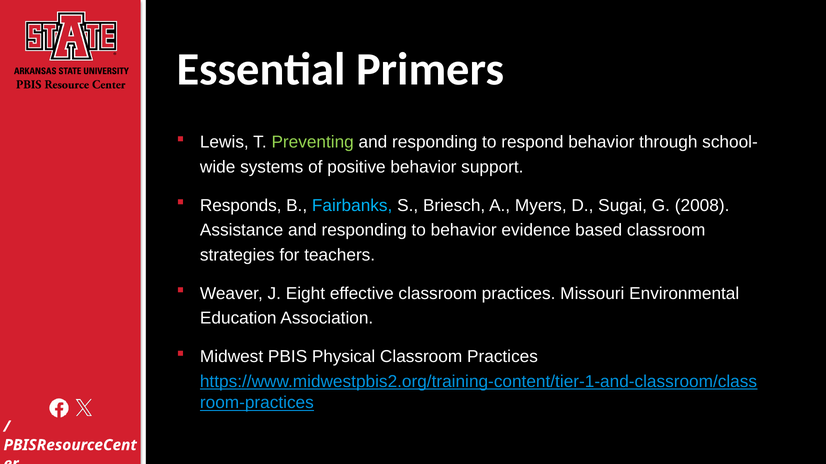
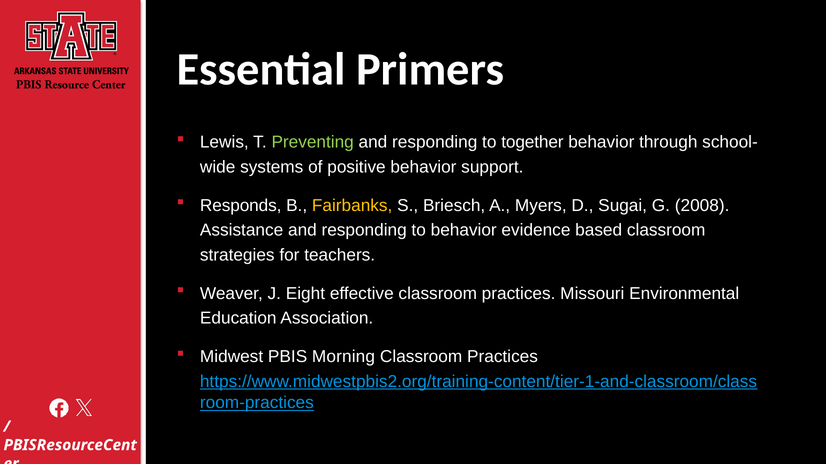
respond: respond -> together (532, 142)
Fairbanks colour: light blue -> yellow (352, 206)
Physical: Physical -> Morning (343, 357)
